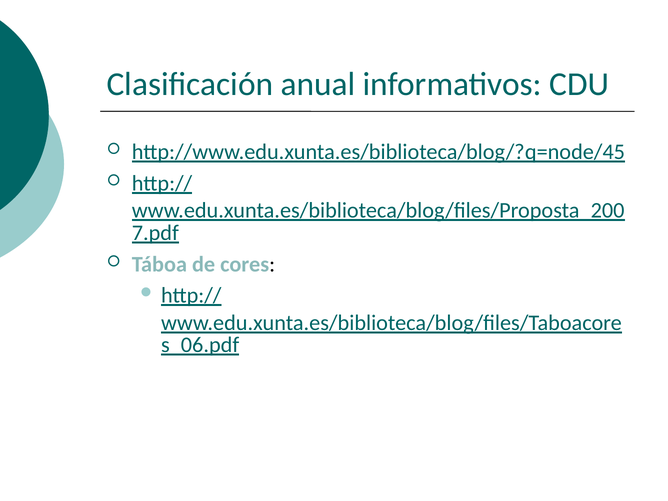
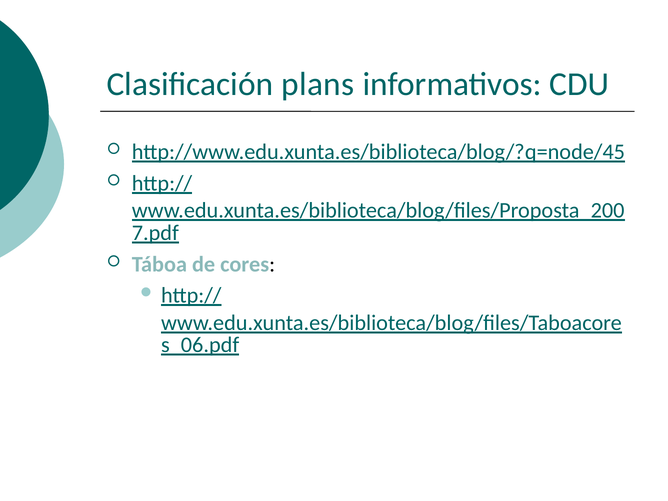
anual: anual -> plans (318, 84)
